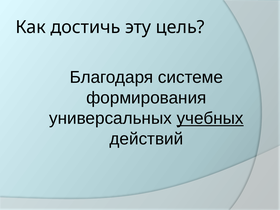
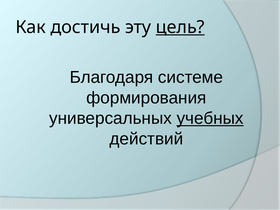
цель underline: none -> present (180, 27)
